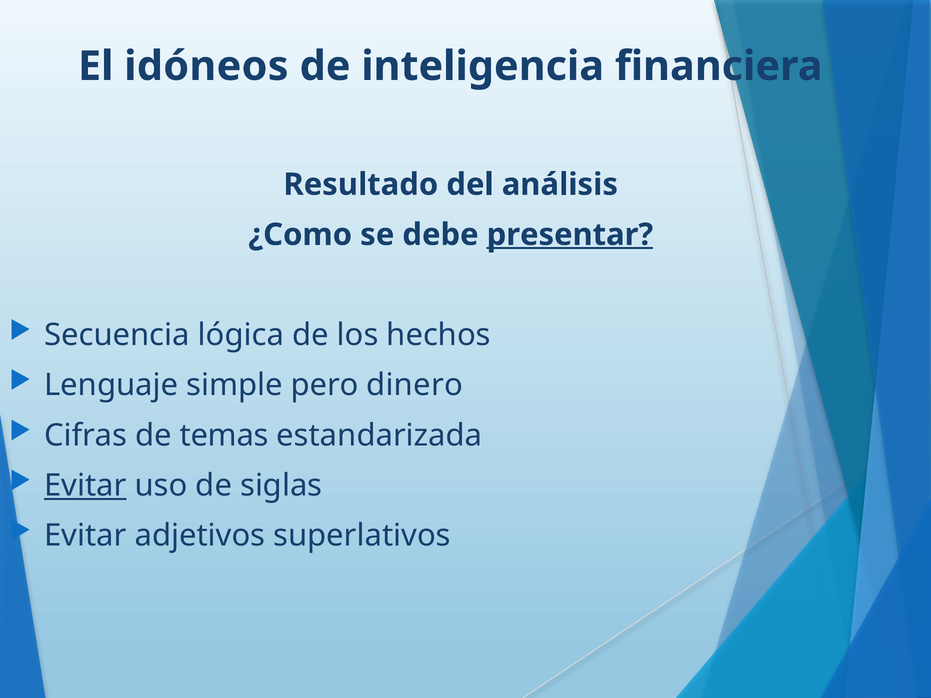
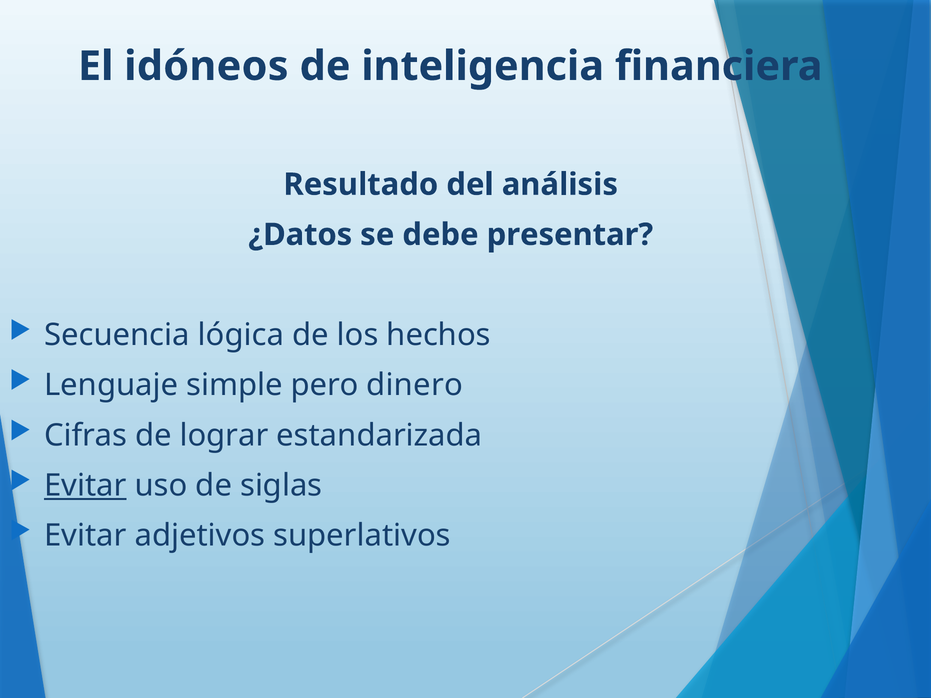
¿Como: ¿Como -> ¿Datos (300, 235)
presentar underline: present -> none (570, 235)
temas: temas -> lograr (224, 435)
